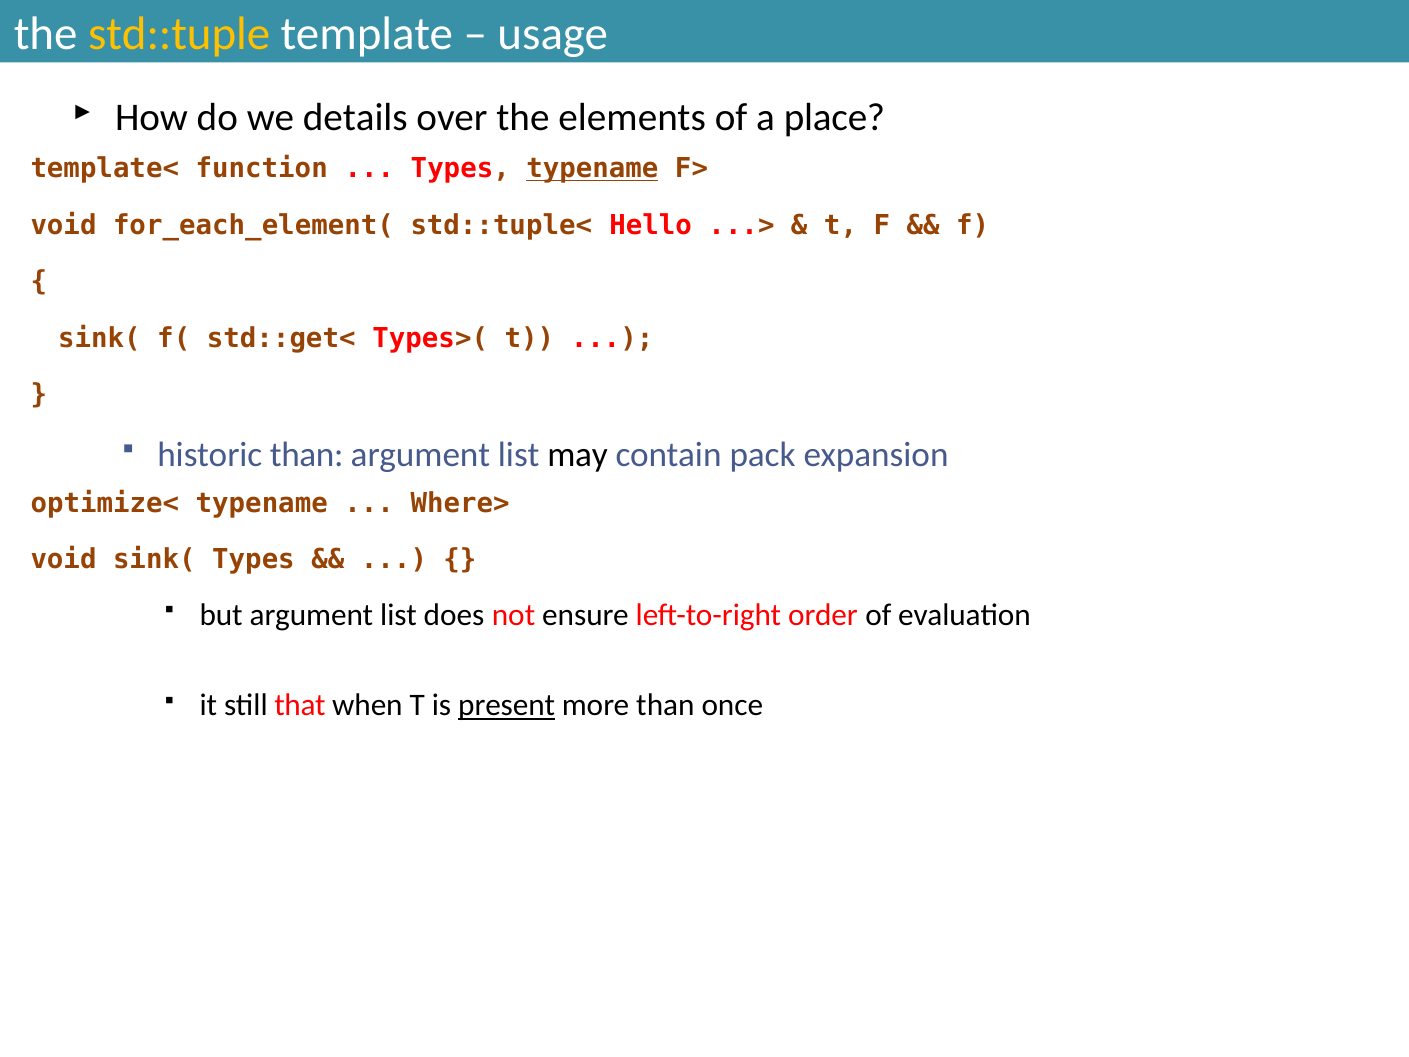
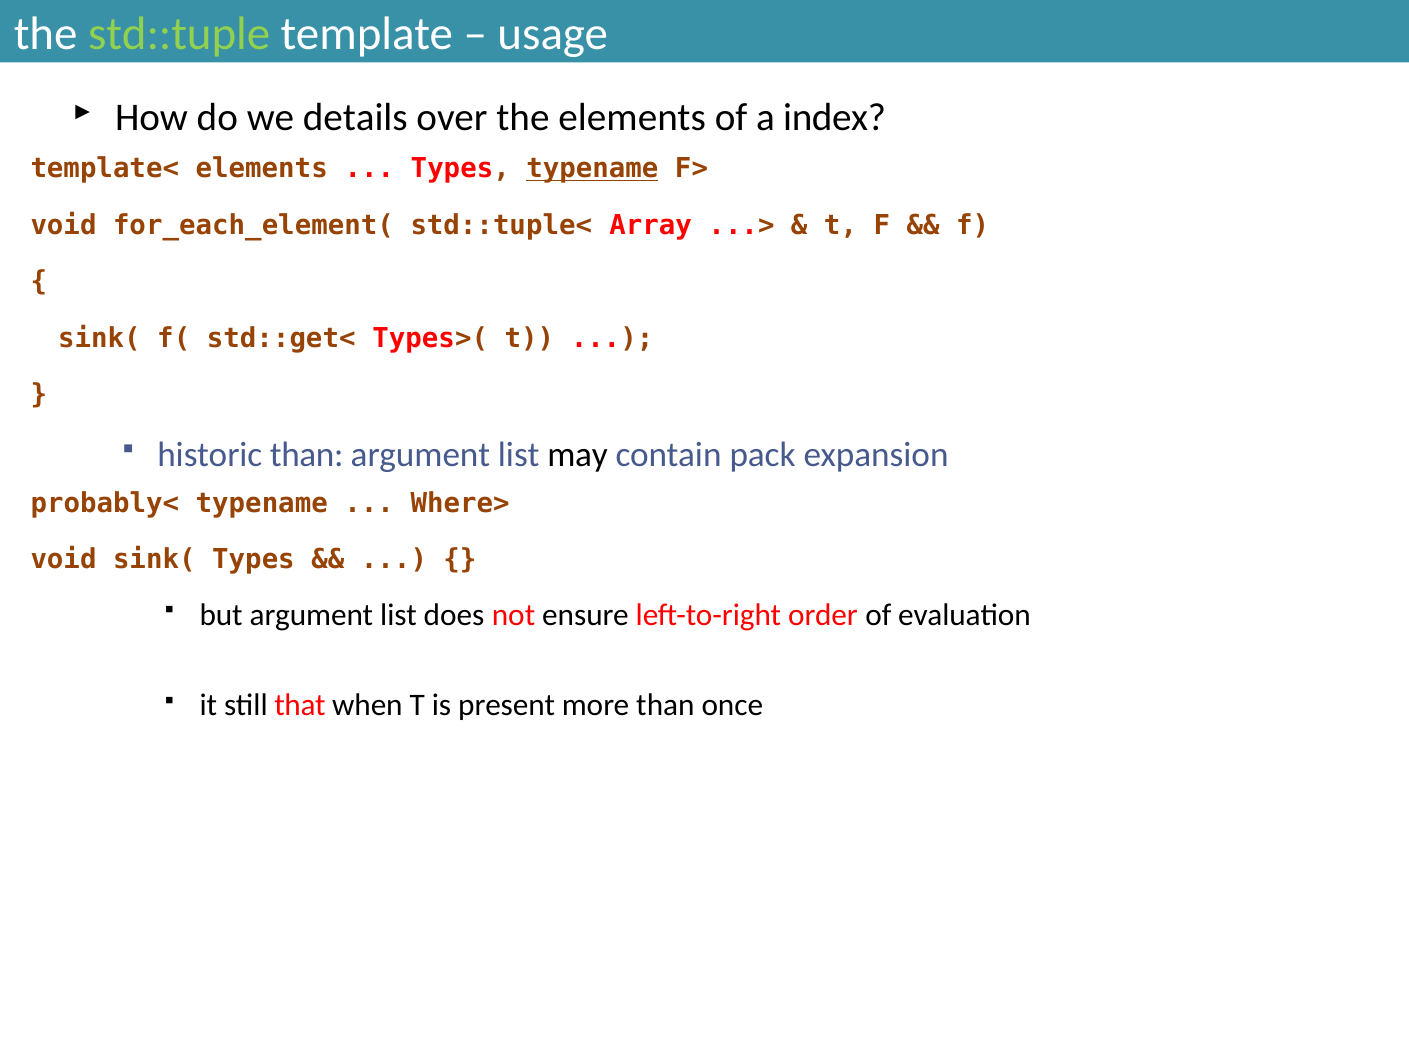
std::tuple colour: yellow -> light green (179, 34)
place: place -> index (835, 118)
template< function: function -> elements (262, 169)
Hello: Hello -> Array (651, 225)
optimize<: optimize< -> probably< (105, 503)
present underline: present -> none (507, 705)
